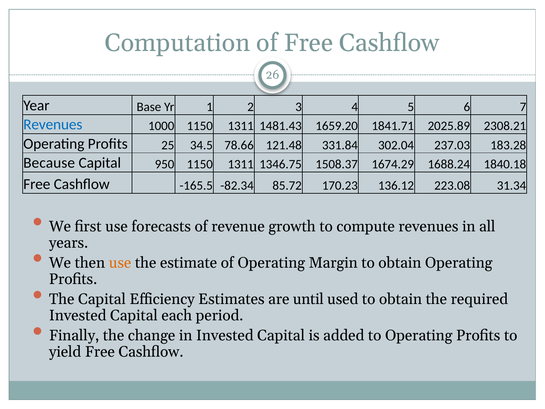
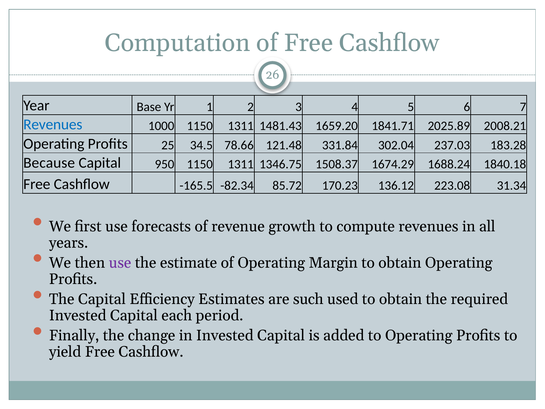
2308.21: 2308.21 -> 2008.21 (505, 126)
use colour: orange -> purple (120, 263)
until: until -> such (308, 299)
